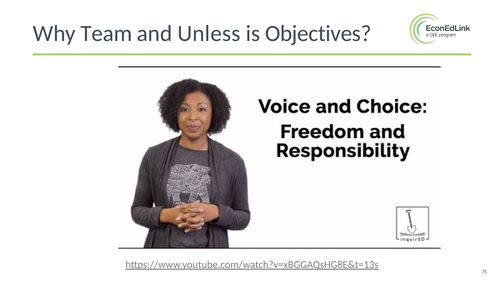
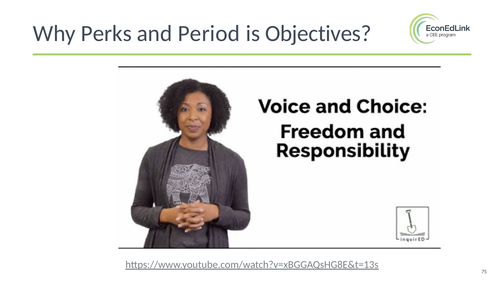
Team: Team -> Perks (106, 34)
Unless: Unless -> Period (209, 34)
